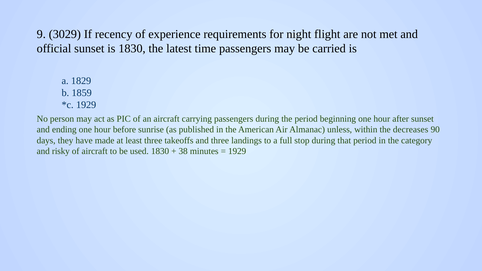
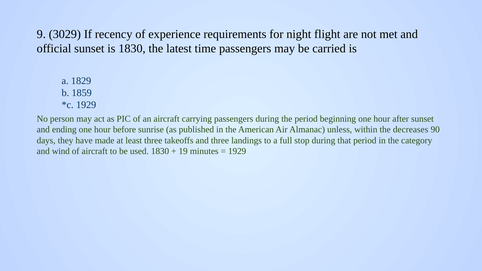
risky: risky -> wind (61, 151)
38: 38 -> 19 (183, 151)
